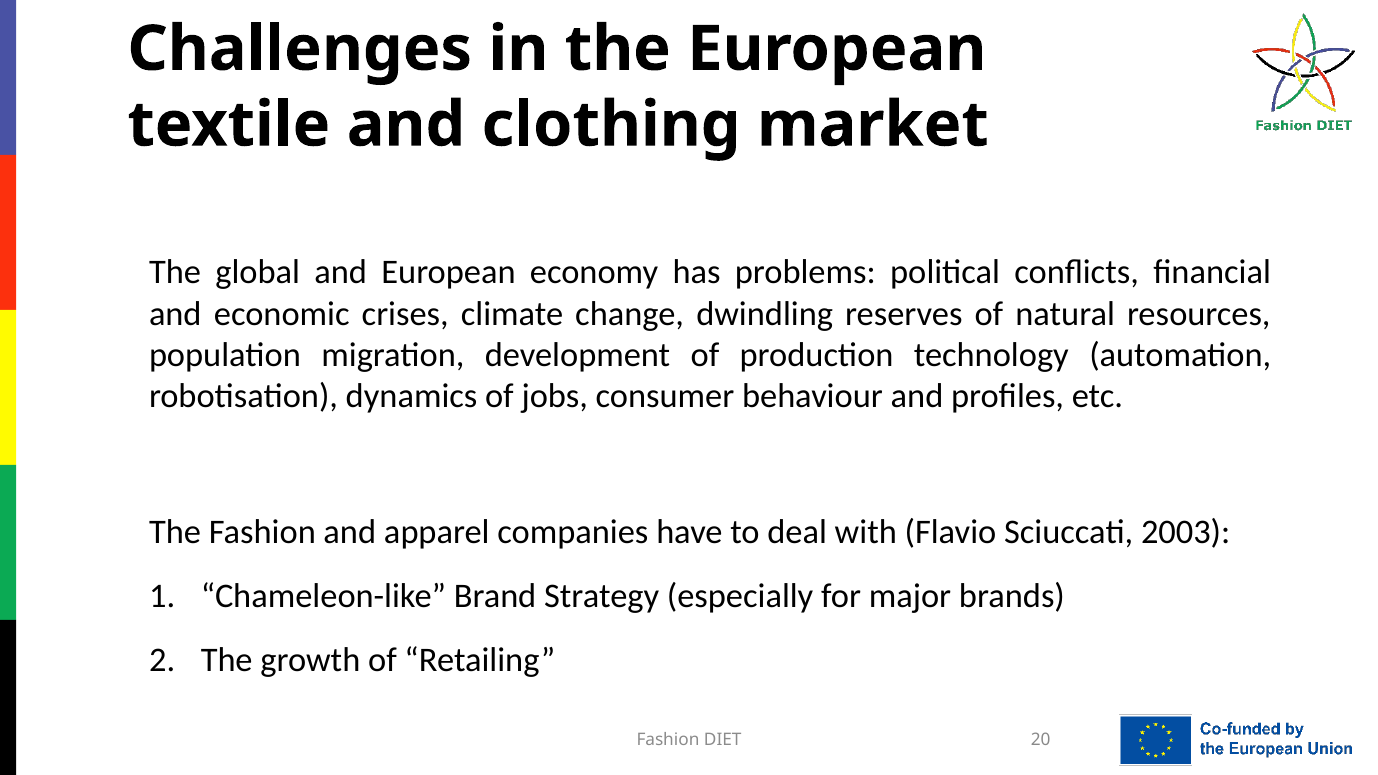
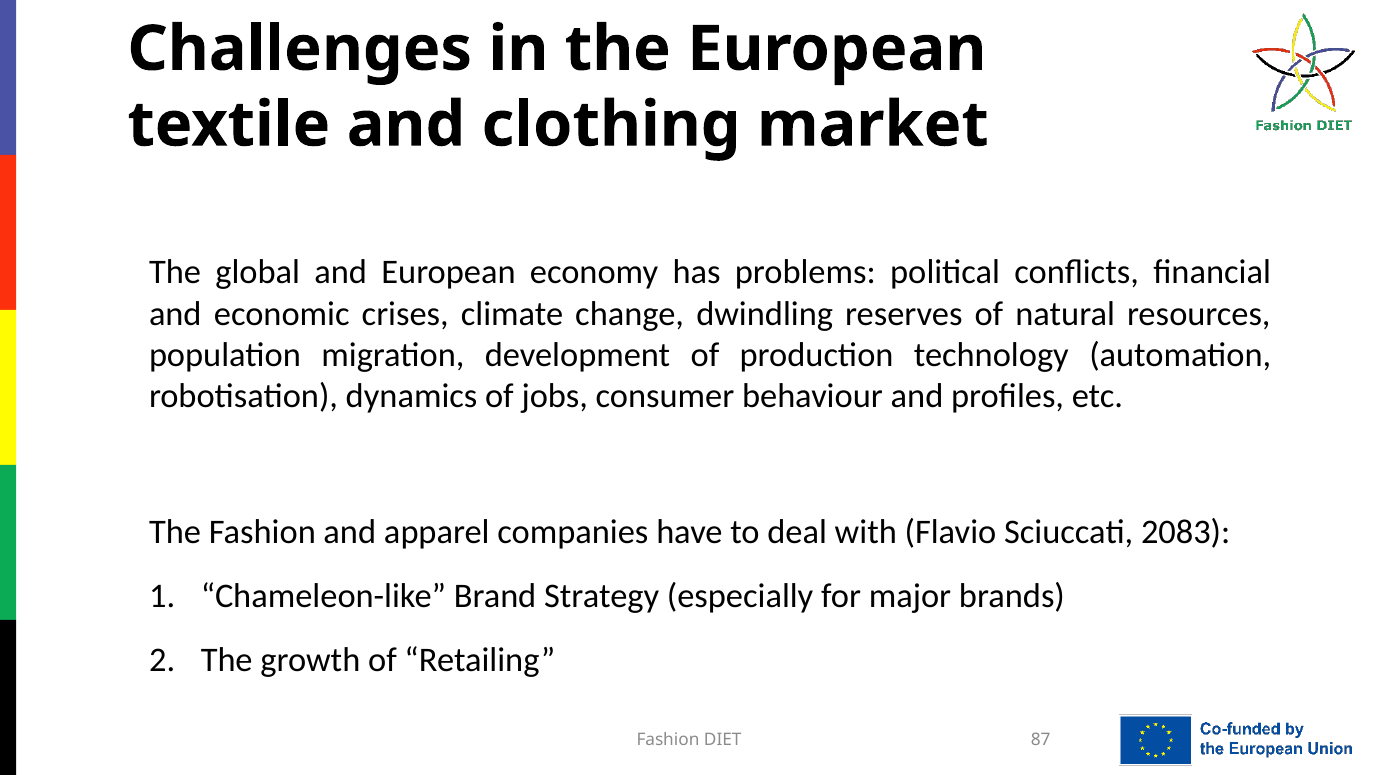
2003: 2003 -> 2083 (1186, 532)
20: 20 -> 87 (1041, 740)
